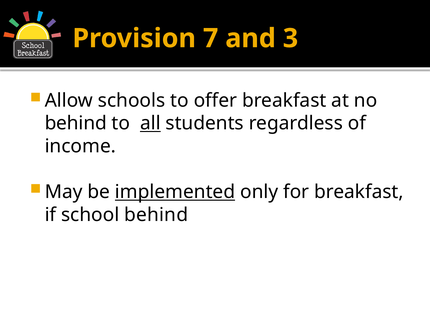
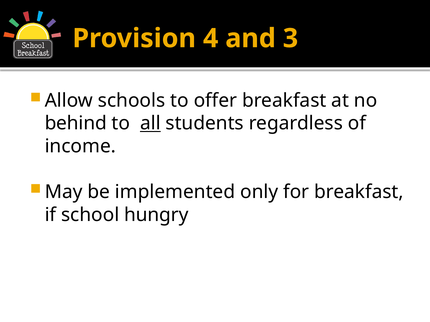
7: 7 -> 4 (211, 38)
implemented underline: present -> none (175, 192)
school behind: behind -> hungry (156, 215)
